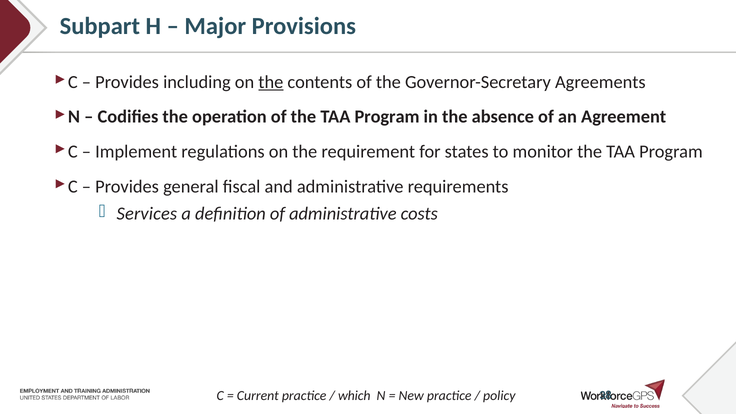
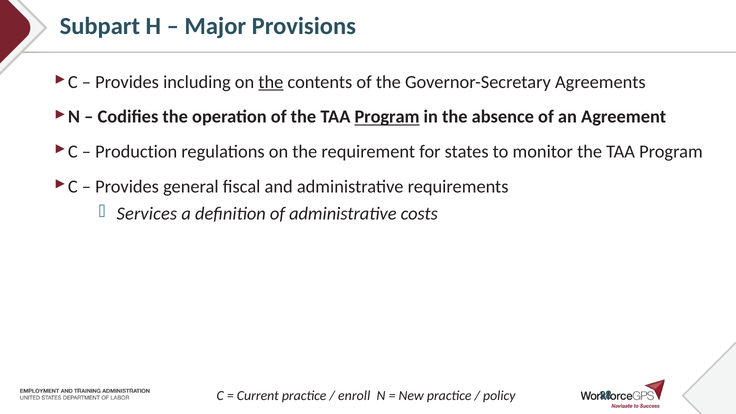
Program underline: none -> present (387, 117)
Implement: Implement -> Production (136, 152)
which: which -> enroll (354, 396)
